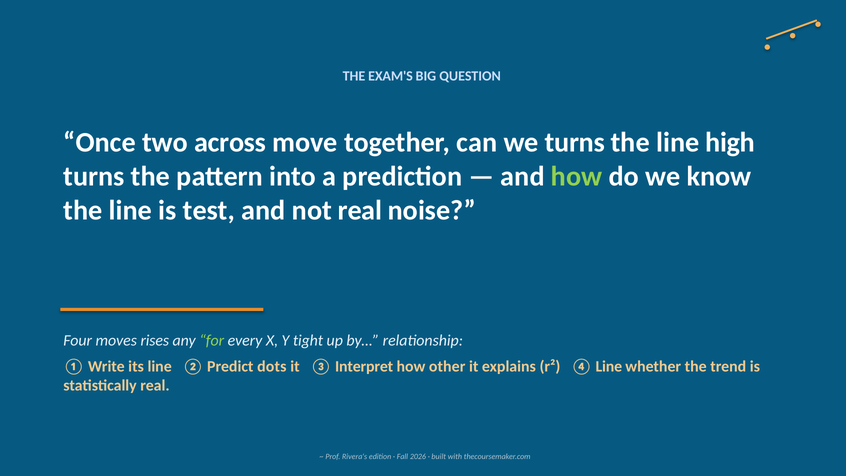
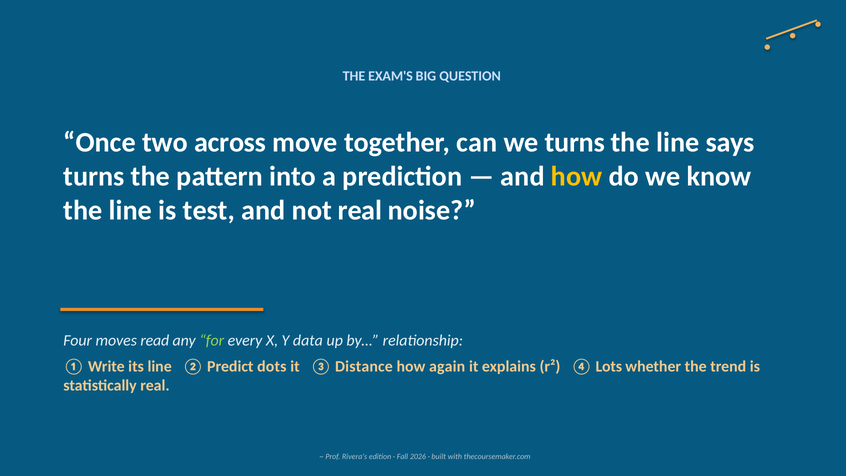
high: high -> says (730, 143)
how colour: light green -> yellow (577, 176)
rises: rises -> read (155, 340)
tight: tight -> data (308, 340)
Interpret: Interpret -> Distance (364, 367)
other: other -> again (447, 367)
④ Line: Line -> Lots (609, 367)
